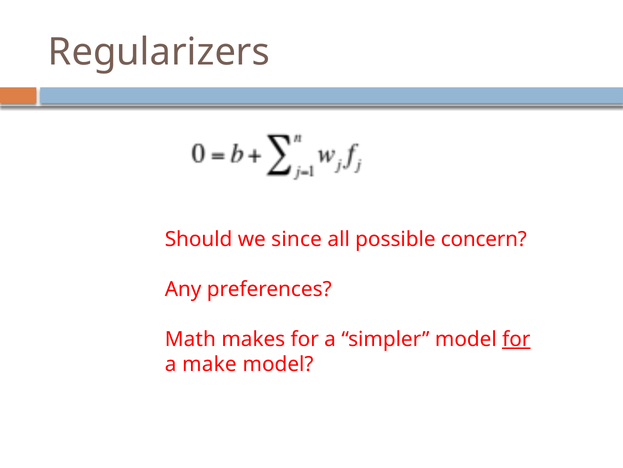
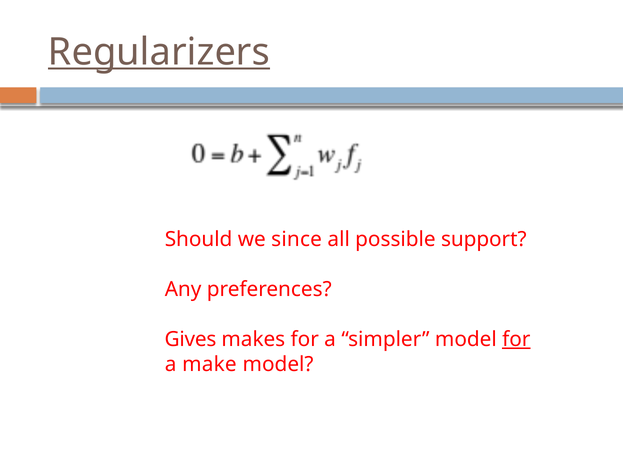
Regularizers underline: none -> present (159, 52)
concern: concern -> support (484, 239)
Math: Math -> Gives (190, 339)
